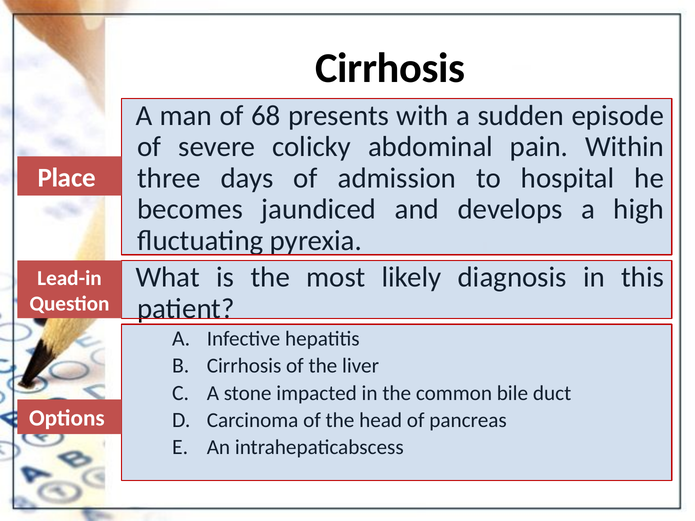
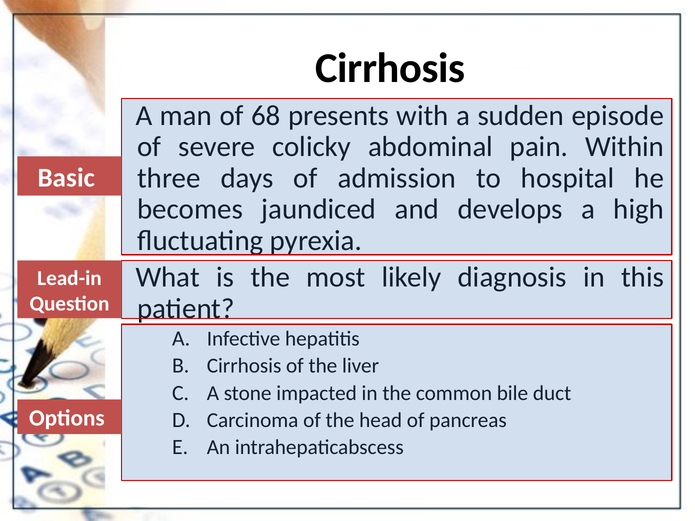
Place: Place -> Basic (66, 178)
